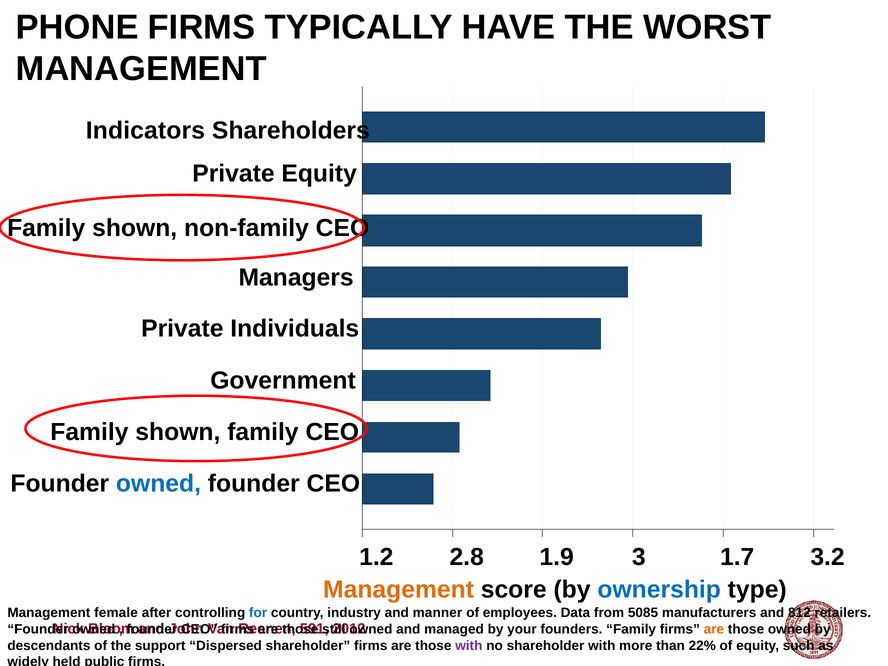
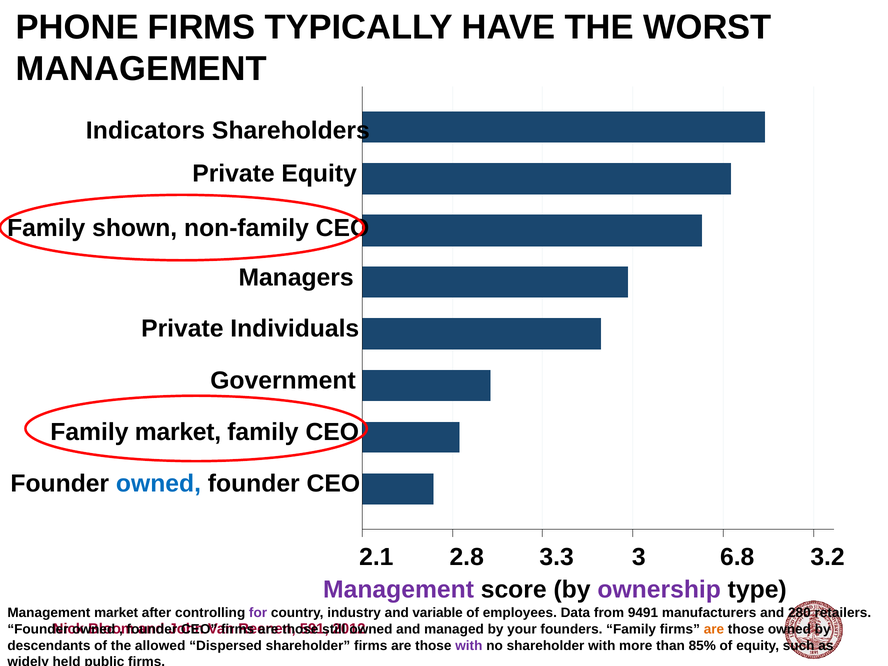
shown: shown -> market (178, 432)
1.2: 1.2 -> 2.1 (376, 557)
1.9: 1.9 -> 3.3 (557, 557)
1.7: 1.7 -> 6.8 (737, 557)
Management colour: orange -> purple (399, 590)
ownership colour: blue -> purple (659, 590)
Management female: female -> market (116, 613)
for colour: blue -> purple (258, 613)
manner: manner -> variable (438, 613)
5085: 5085 -> 9491 (643, 613)
812: 812 -> 280 (799, 613)
support: support -> allowed (160, 646)
22%: 22% -> 85% (702, 646)
